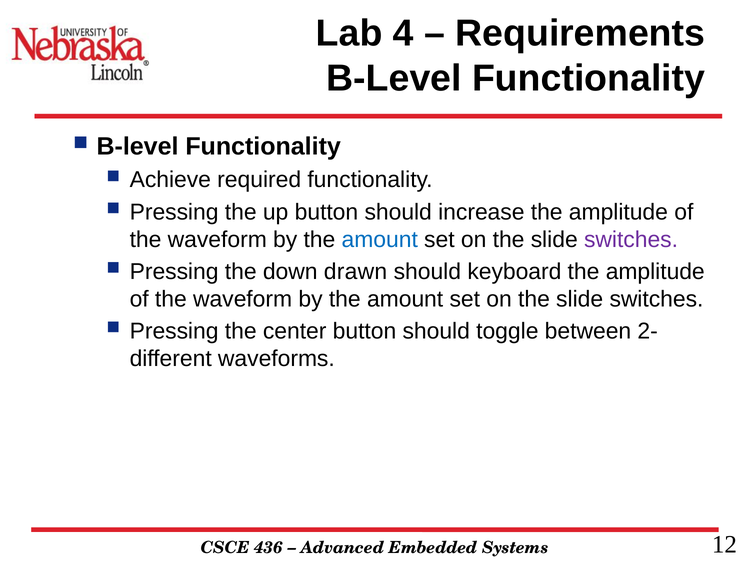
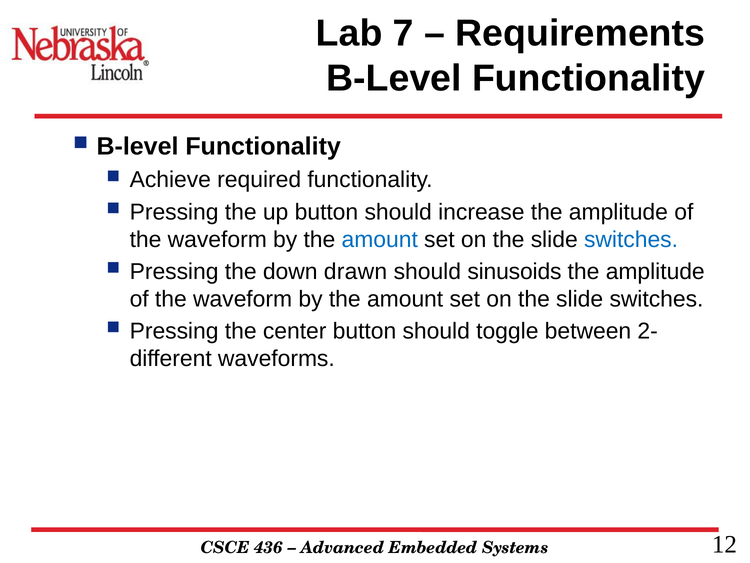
4: 4 -> 7 (403, 33)
switches colour: purple -> blue (631, 239)
keyboard: keyboard -> sinusoids (514, 271)
